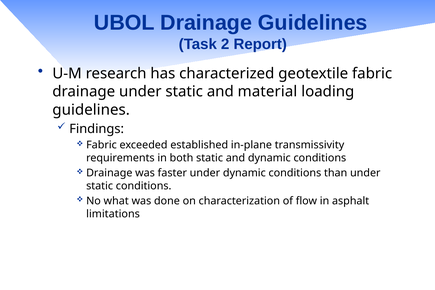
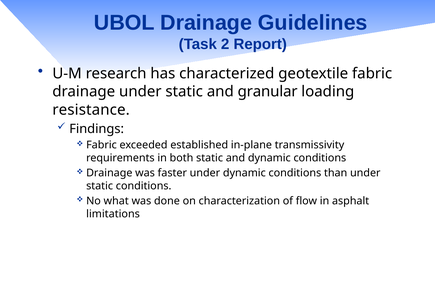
material: material -> granular (268, 92)
guidelines: guidelines -> resistance (91, 110)
